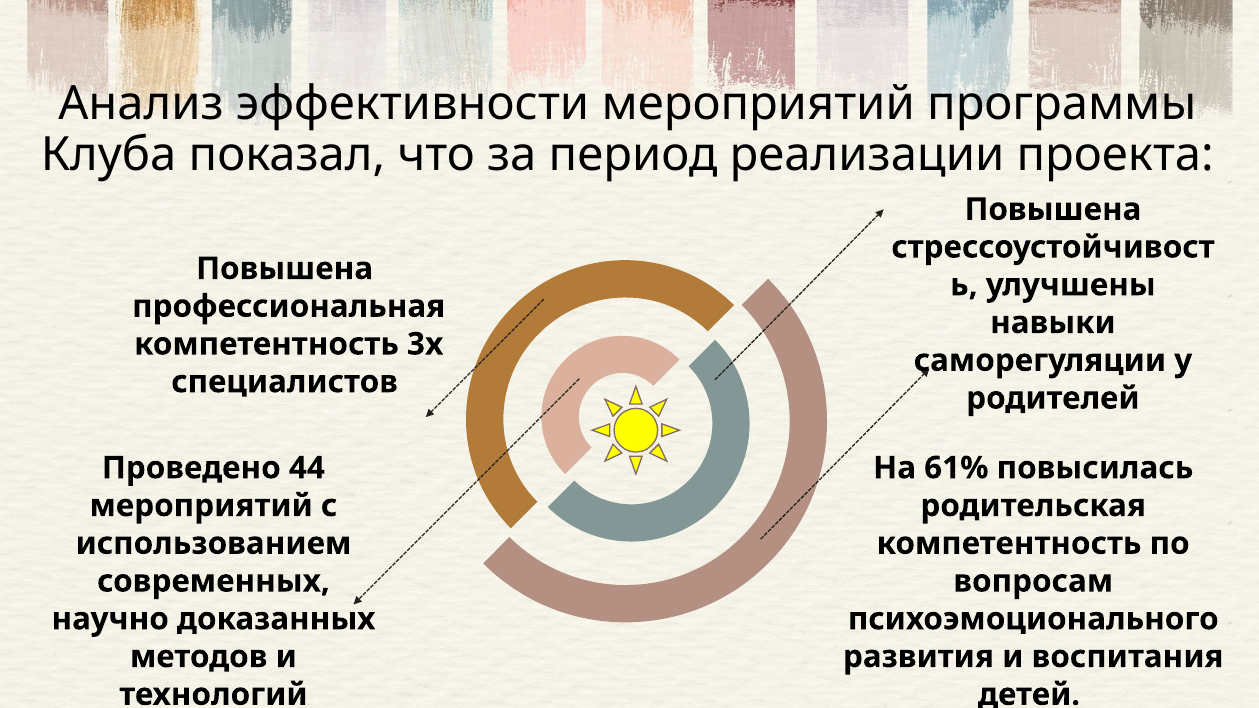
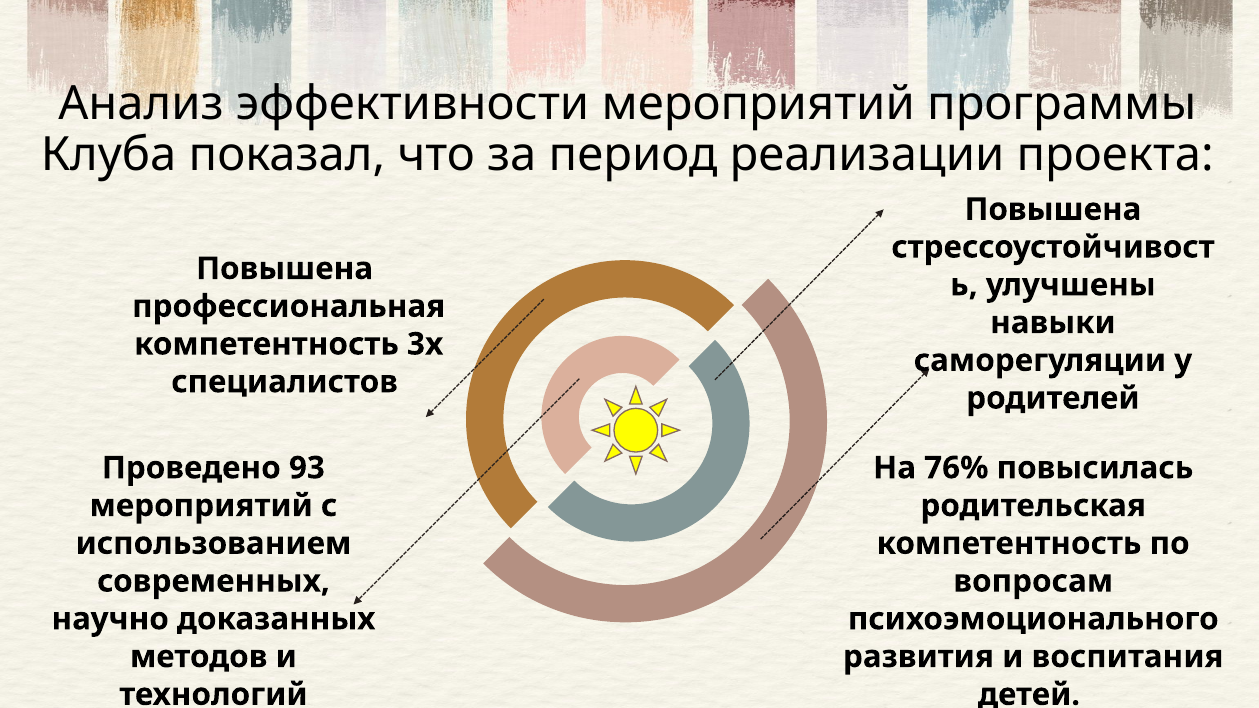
44: 44 -> 93 (307, 468)
61%: 61% -> 76% (956, 468)
